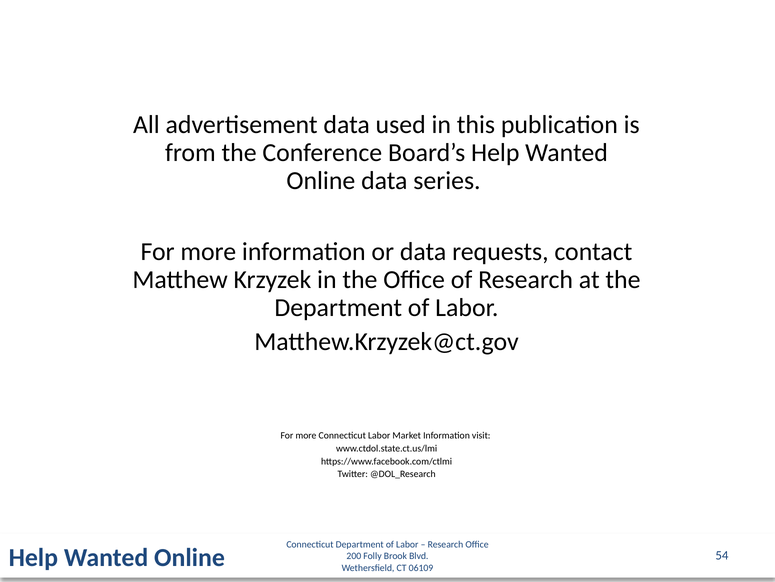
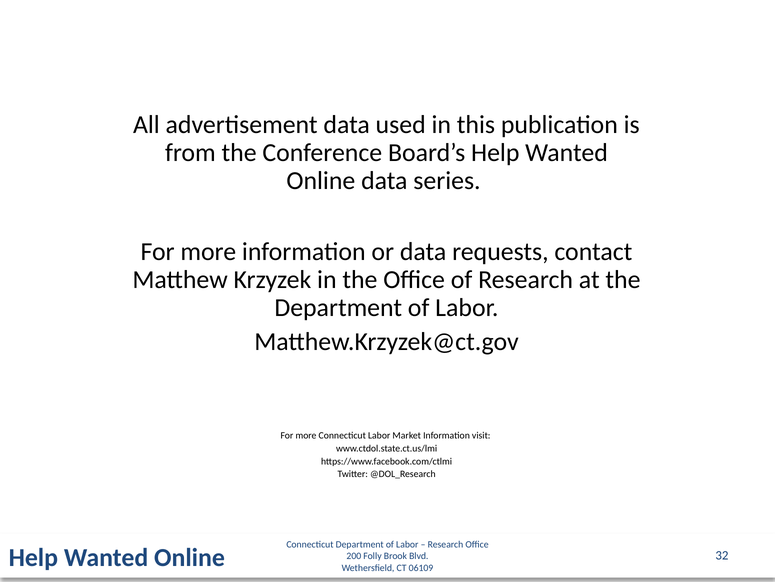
54: 54 -> 32 (722, 555)
